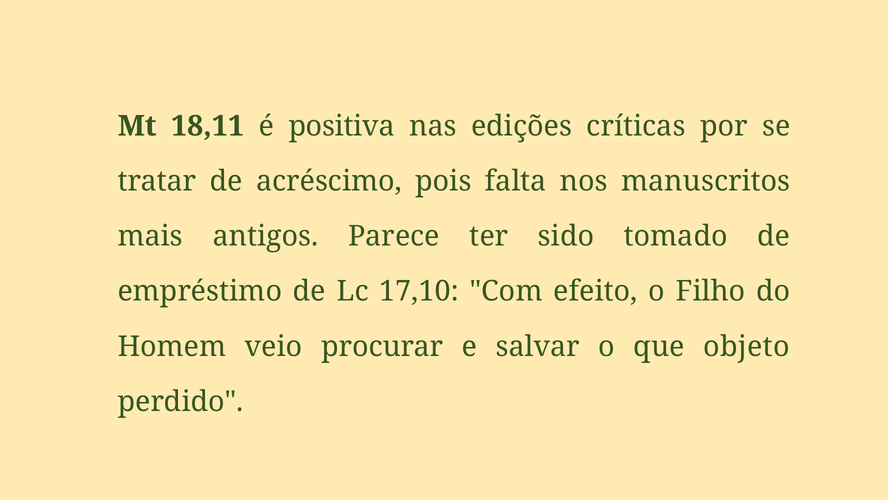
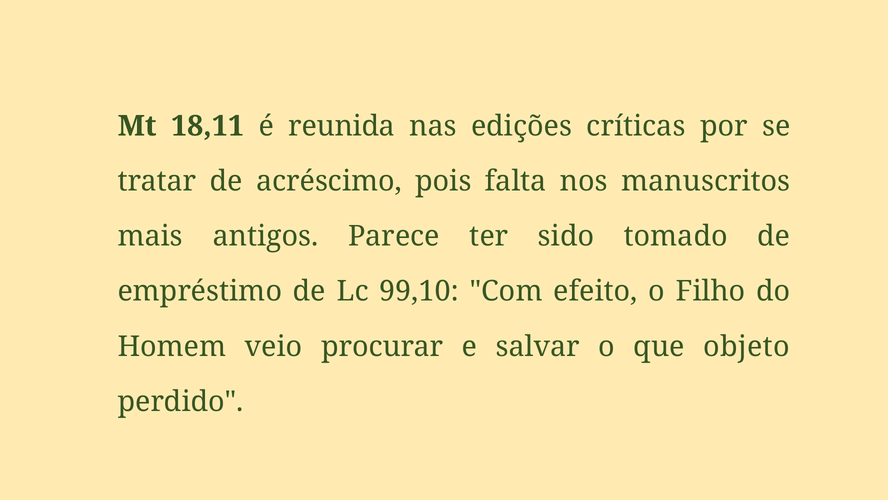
positiva: positiva -> reunida (342, 126)
17,10: 17,10 -> 99,10 (419, 291)
